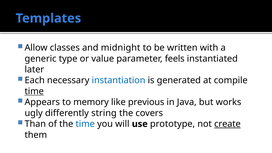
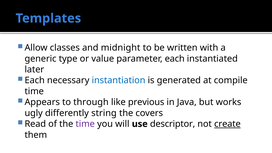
parameter feels: feels -> each (175, 59)
time underline: present -> none (34, 91)
memory: memory -> through (91, 102)
Than: Than -> Read (35, 124)
time colour: blue -> purple (85, 124)
prototype: prototype -> descriptor (173, 124)
